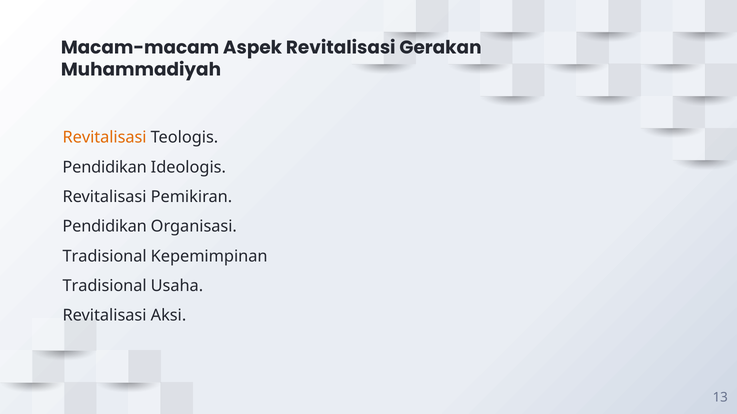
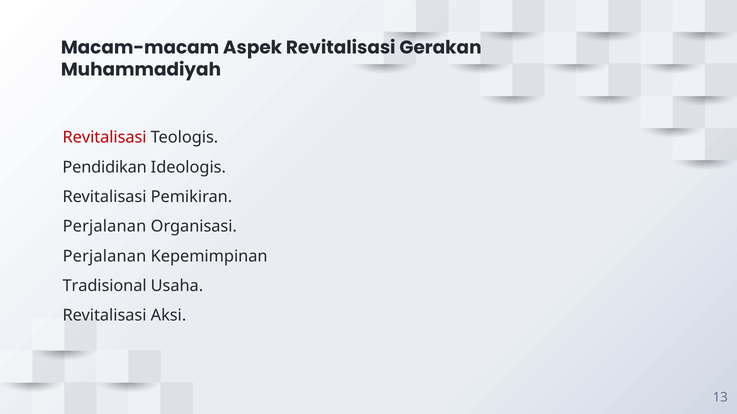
Revitalisasi colour: orange -> red (105, 138)
Pendidikan: Pendidikan -> Perjalanan (104, 227)
Tradisional: Tradisional -> Perjalanan (104, 257)
